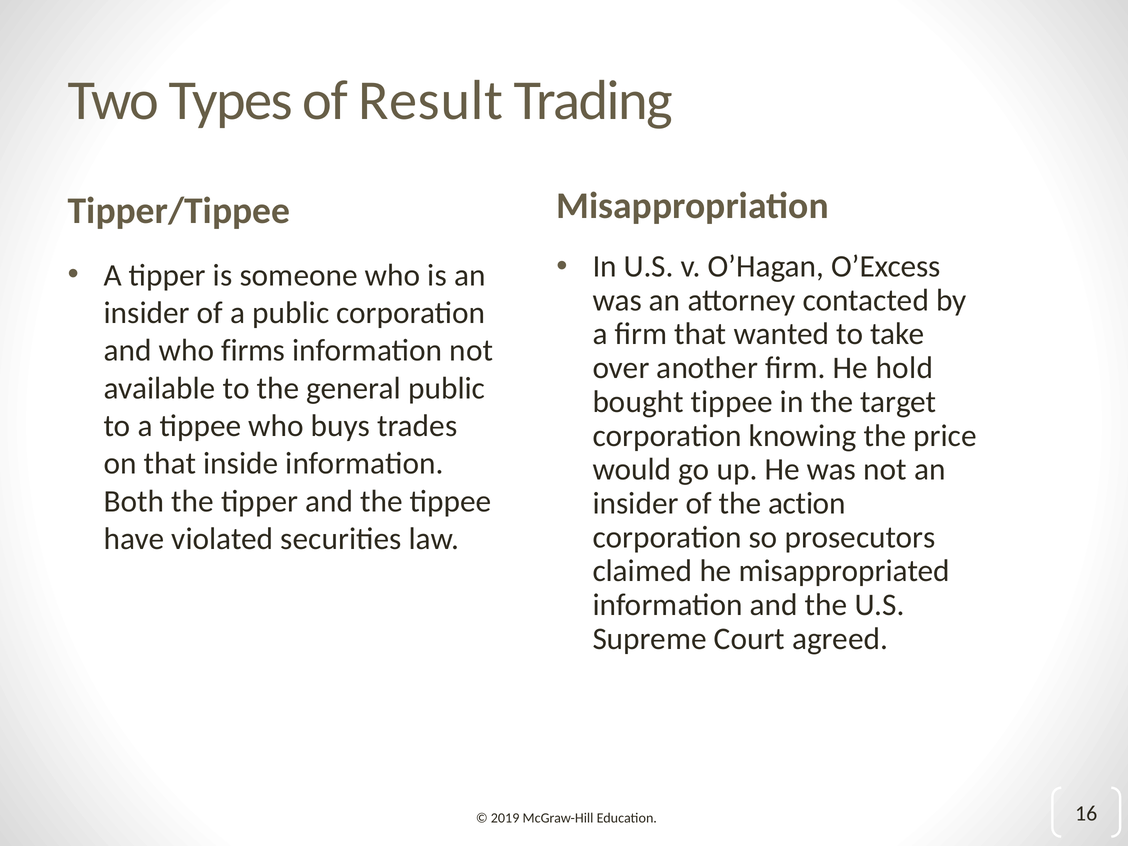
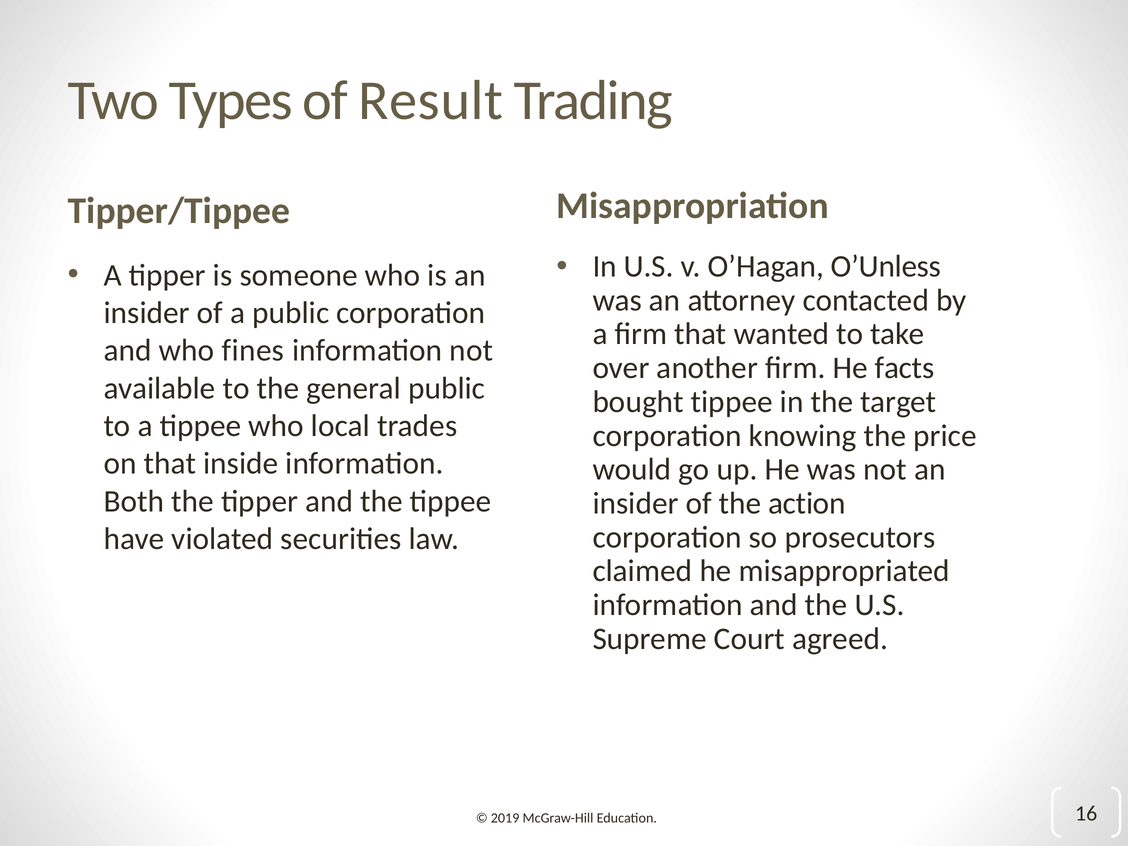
O’Excess: O’Excess -> O’Unless (886, 266)
firms: firms -> fines (253, 351)
hold: hold -> facts (905, 368)
buys: buys -> local (340, 426)
